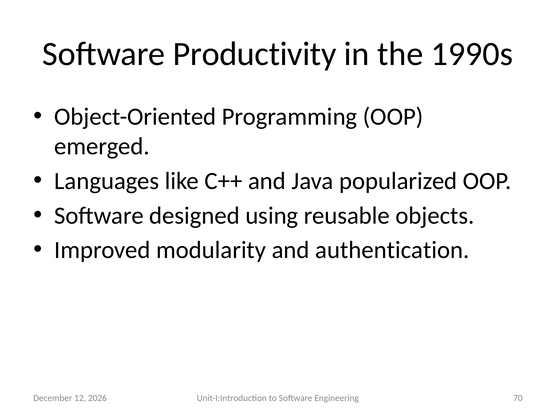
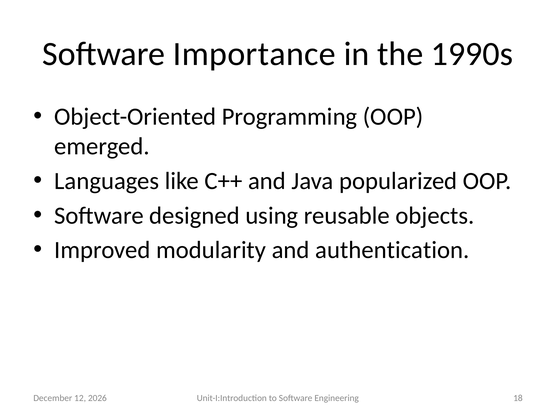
Productivity: Productivity -> Importance (254, 54)
70: 70 -> 18 (518, 398)
